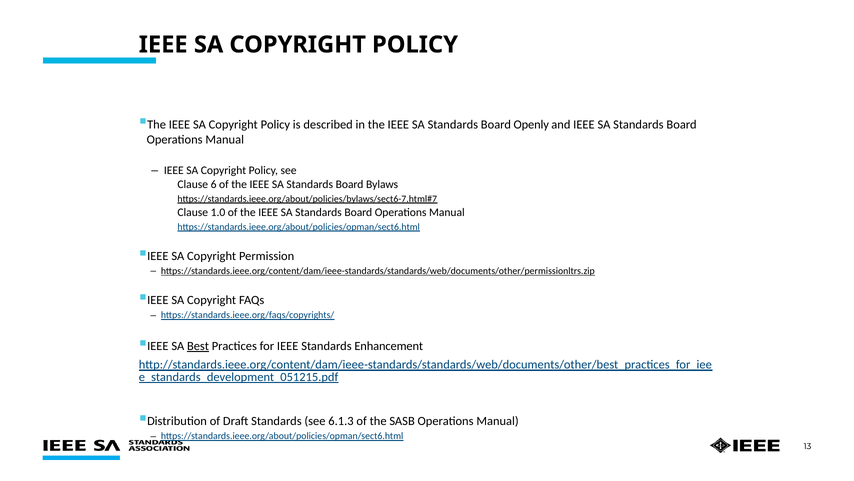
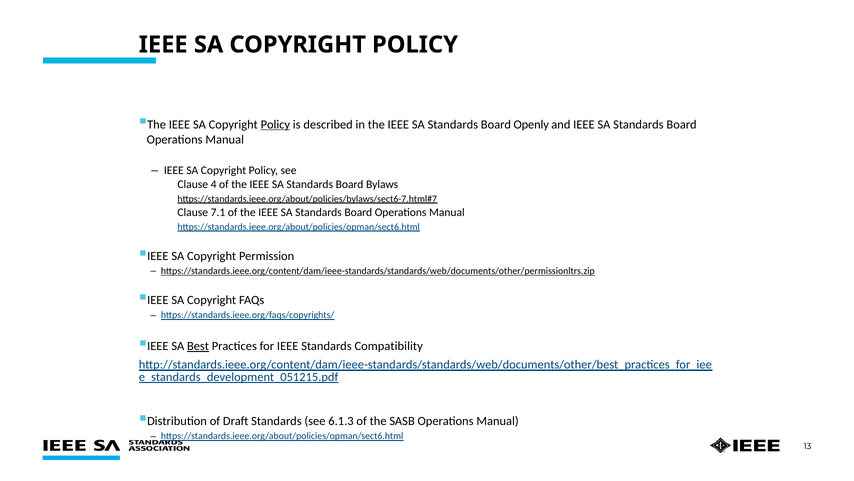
Policy underline: none -> present (275, 124)
6: 6 -> 4 (214, 184)
1.0: 1.0 -> 7.1 (218, 212)
Enhancement: Enhancement -> Compatibility (389, 346)
